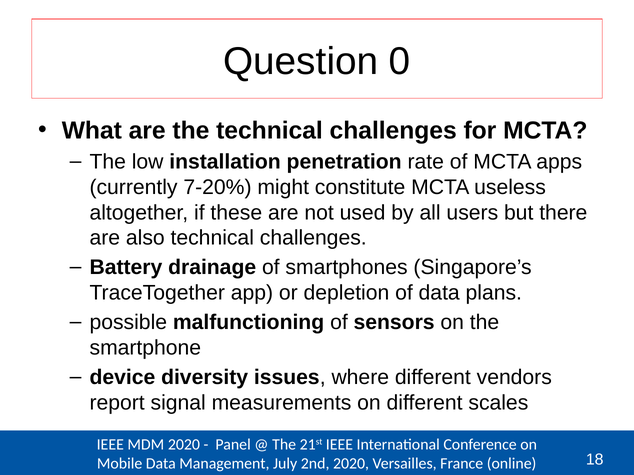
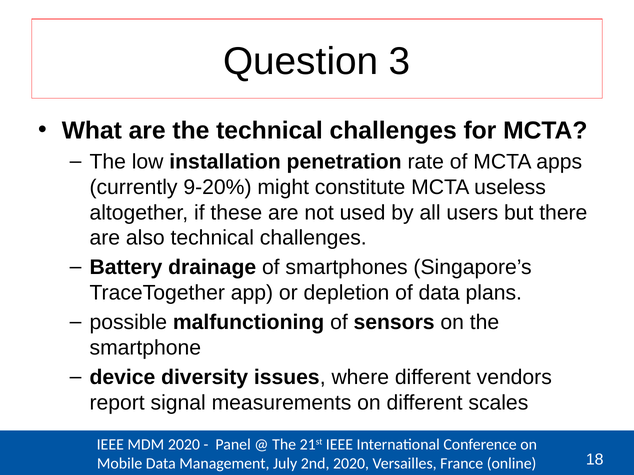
0: 0 -> 3 (400, 61)
7-20%: 7-20% -> 9-20% (217, 187)
